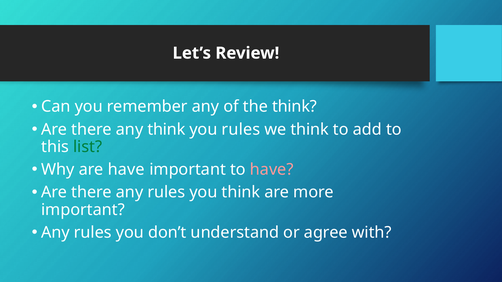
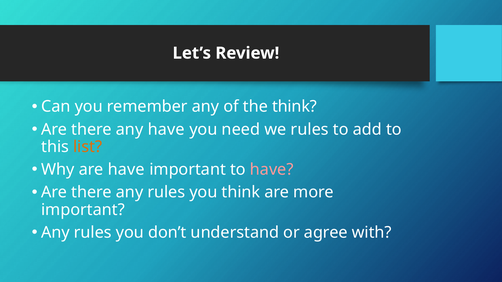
any think: think -> have (166, 130)
you rules: rules -> need (241, 130)
we think: think -> rules (310, 130)
list colour: green -> orange (88, 147)
